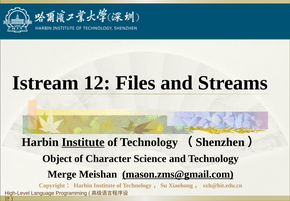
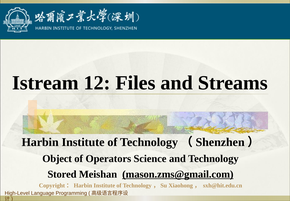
Institute underline: present -> none (83, 142)
Character: Character -> Operators (108, 158)
Merge: Merge -> Stored (62, 174)
